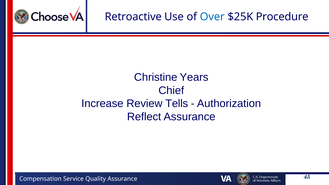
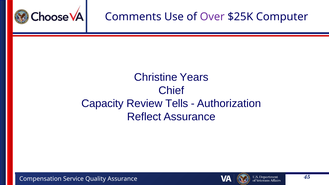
Retroactive: Retroactive -> Comments (133, 17)
Over colour: blue -> purple (212, 17)
Procedure: Procedure -> Computer (282, 17)
Increase: Increase -> Capacity (102, 104)
